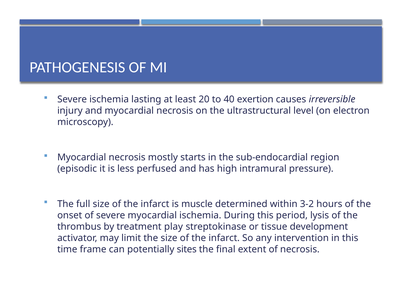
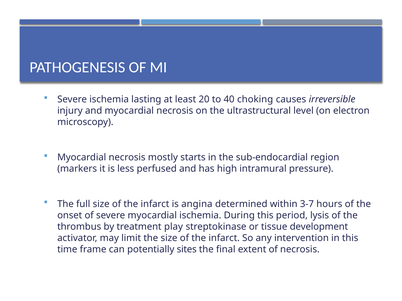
exertion: exertion -> choking (255, 99)
episodic: episodic -> markers (77, 169)
muscle: muscle -> angina (197, 204)
3-2: 3-2 -> 3-7 (307, 204)
